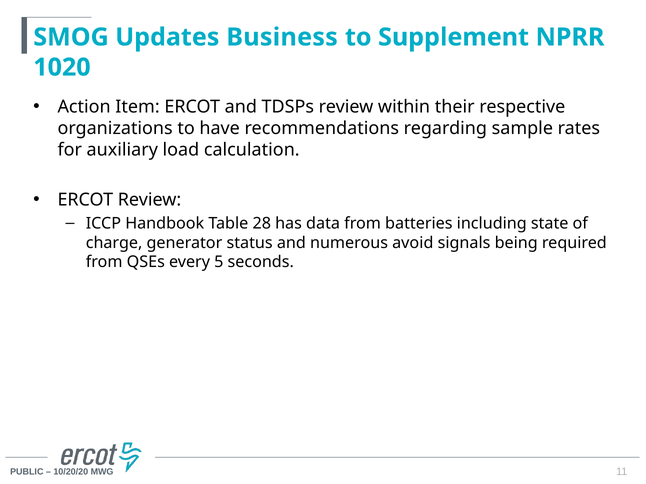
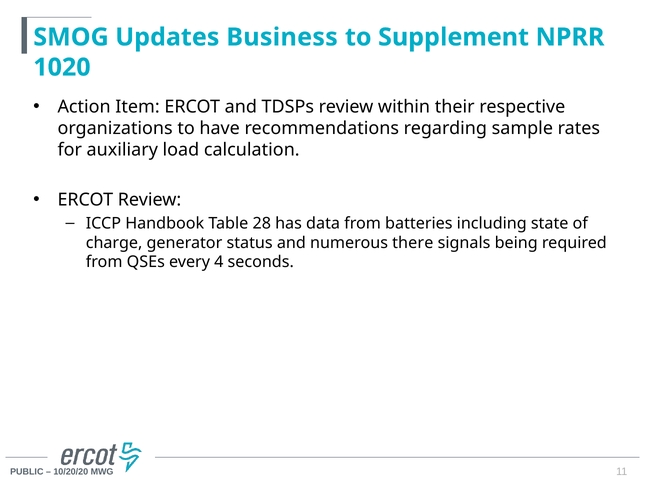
avoid: avoid -> there (413, 243)
5: 5 -> 4 (219, 262)
